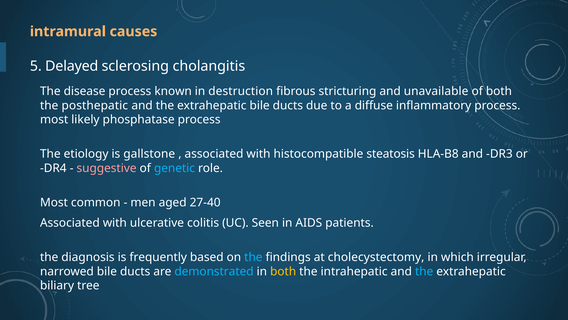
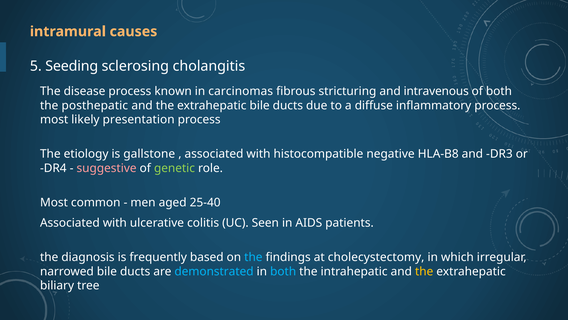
Delayed: Delayed -> Seeding (72, 66)
destruction: destruction -> carcinomas (241, 91)
unavailable: unavailable -> intravenous (436, 91)
phosphatase: phosphatase -> presentation (139, 119)
steatosis: steatosis -> negative (391, 154)
genetic colour: light blue -> light green (174, 168)
27-40: 27-40 -> 25-40 (205, 202)
both colour: yellow -> light blue (283, 271)
the colour: light blue -> yellow (424, 271)
